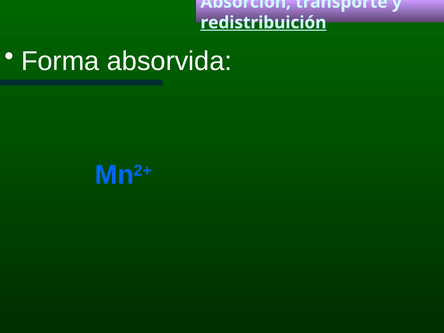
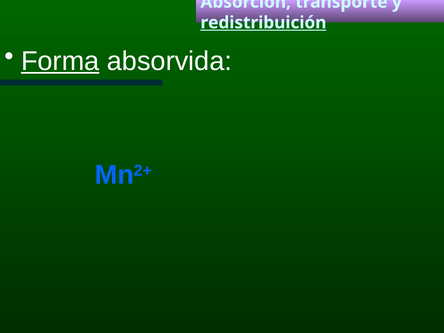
Forma underline: none -> present (60, 61)
